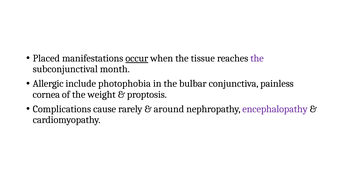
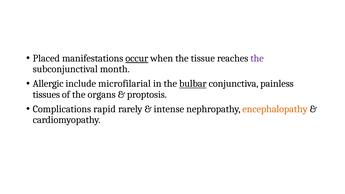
photophobia: photophobia -> microfilarial (124, 84)
bulbar underline: none -> present (193, 84)
cornea: cornea -> tissues (46, 95)
weight: weight -> organs (102, 95)
cause: cause -> rapid (105, 109)
around: around -> intense (169, 109)
encephalopathy colour: purple -> orange (275, 109)
